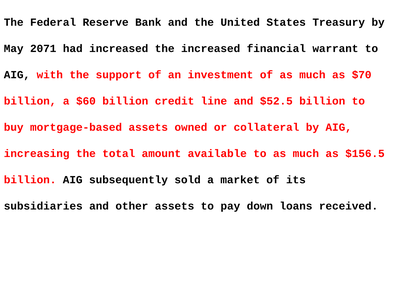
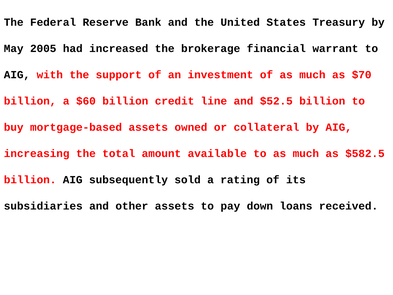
2071: 2071 -> 2005 (43, 49)
the increased: increased -> brokerage (211, 49)
$156.5: $156.5 -> $582.5 (365, 153)
market: market -> rating (240, 180)
